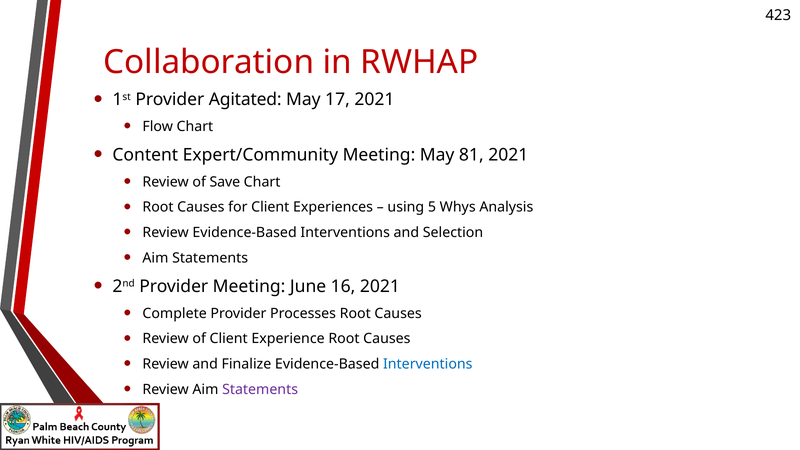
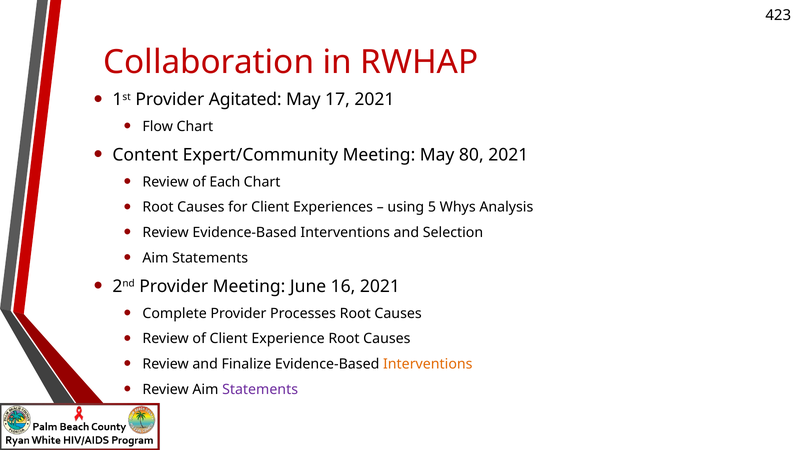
81: 81 -> 80 (471, 155)
Save: Save -> Each (225, 182)
Interventions colour: blue -> orange (428, 364)
